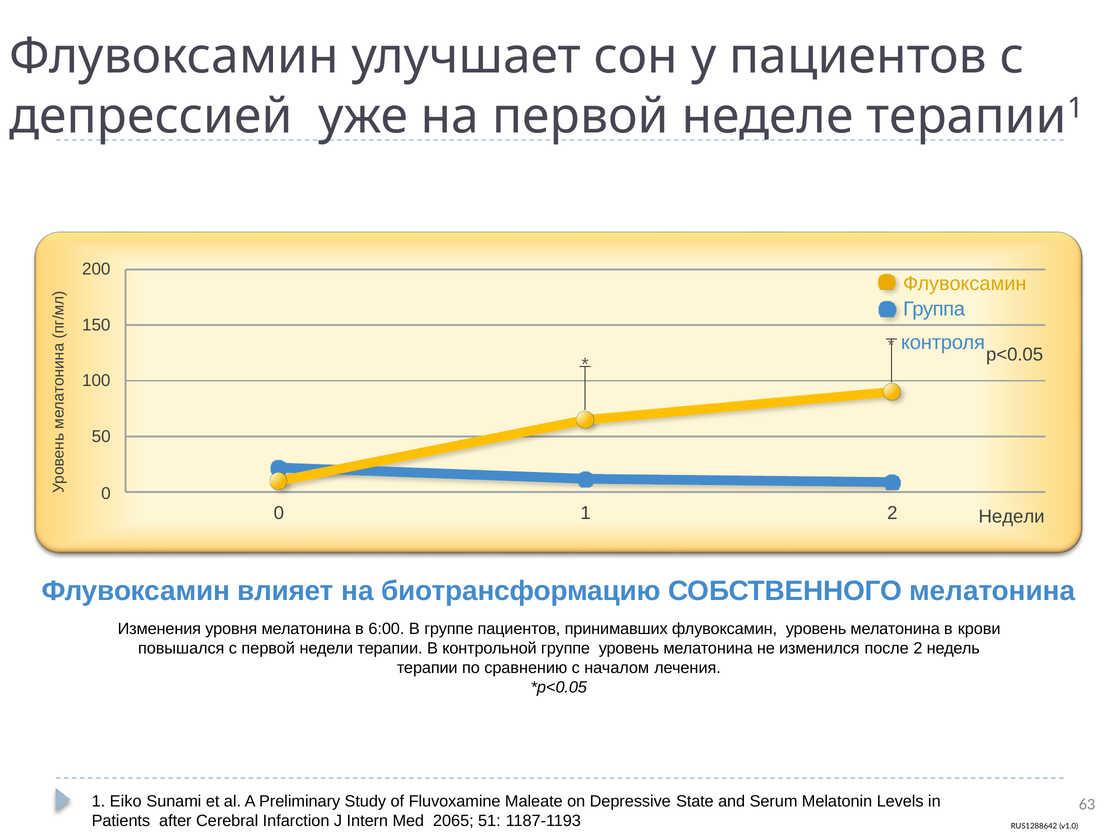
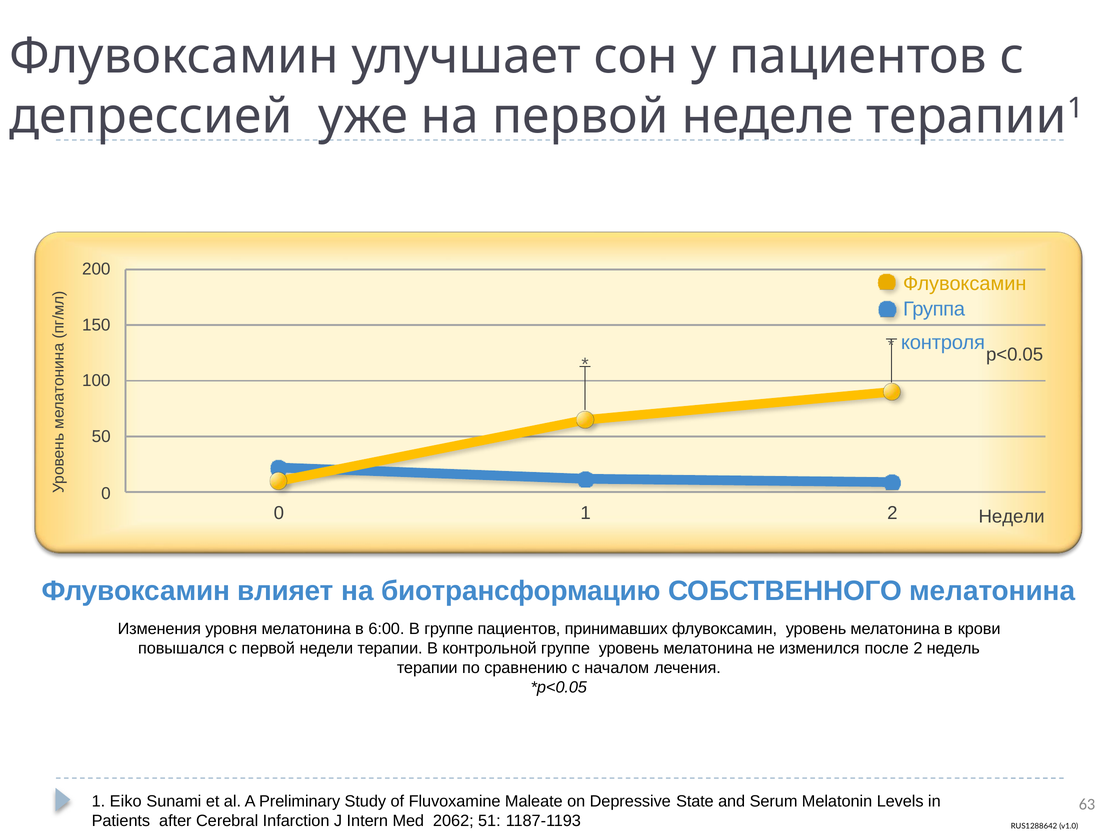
2065: 2065 -> 2062 (453, 821)
